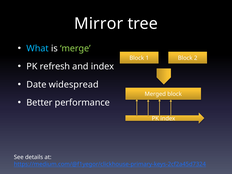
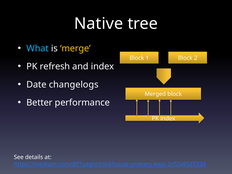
Mirror: Mirror -> Native (99, 24)
merge colour: light green -> yellow (75, 48)
widespread: widespread -> changelogs (74, 85)
